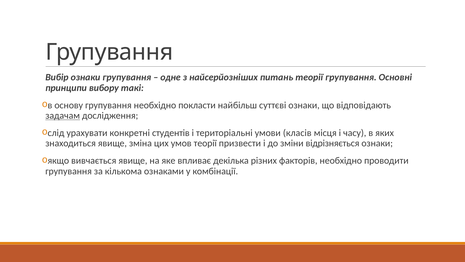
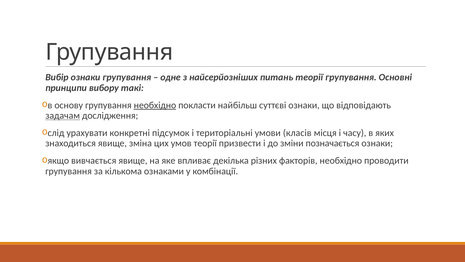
необхідно underline: none -> present (155, 105)
студентів: студентів -> підсумок (171, 133)
відрізняється: відрізняється -> позначається (333, 143)
